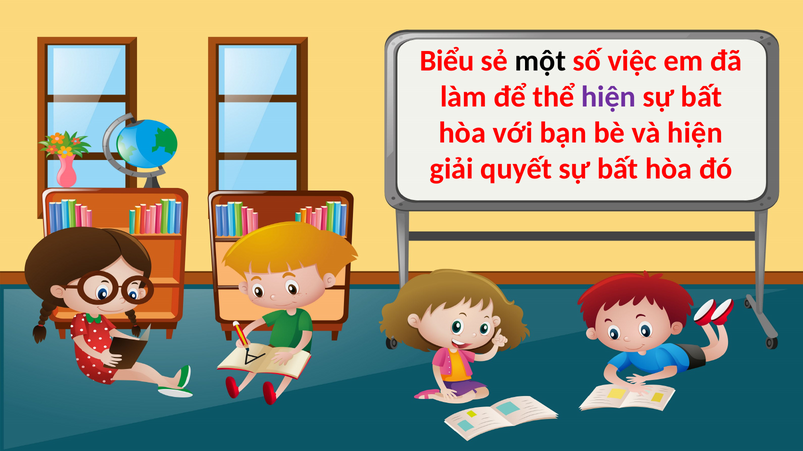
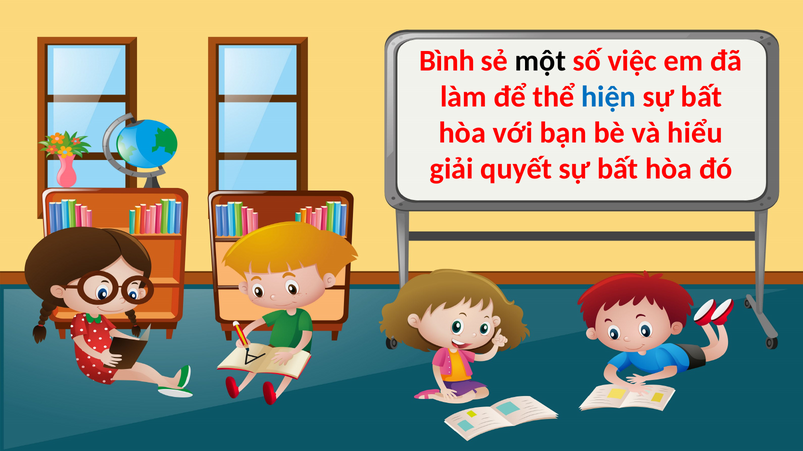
Biểu: Biểu -> Bình (447, 61)
hiện colour: purple -> blue (608, 97)
và hiện: hiện -> hiểu (695, 133)
